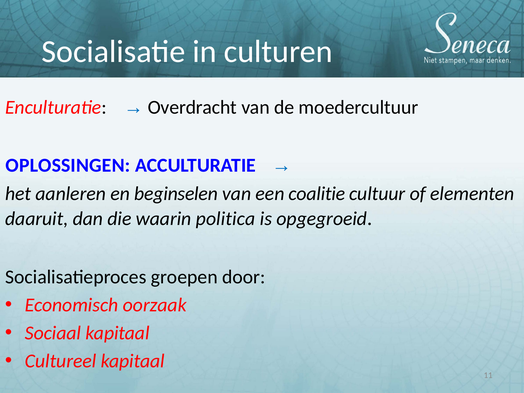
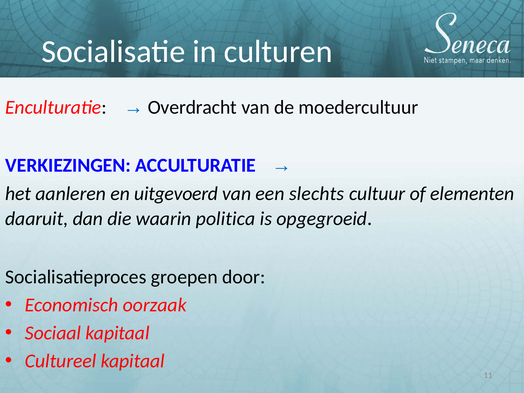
OPLOSSINGEN: OPLOSSINGEN -> VERKIEZINGEN (68, 165)
beginselen: beginselen -> uitgevoerd (176, 194)
coalitie: coalitie -> slechts (317, 194)
